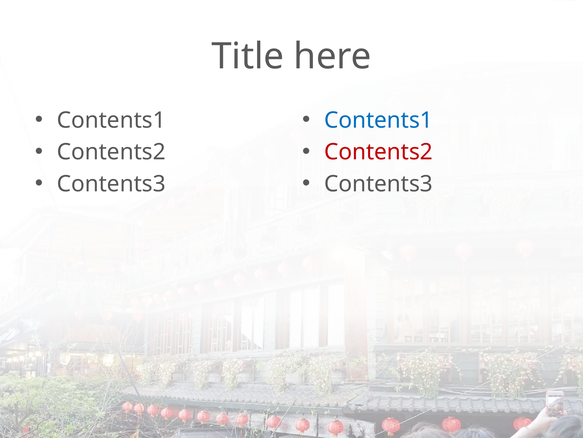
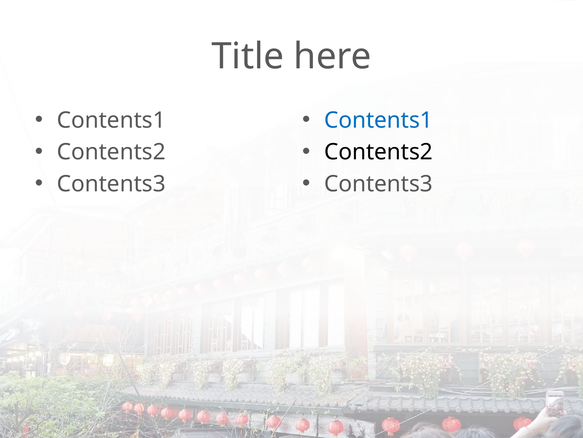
Contents2 colour: red -> black (379, 152)
